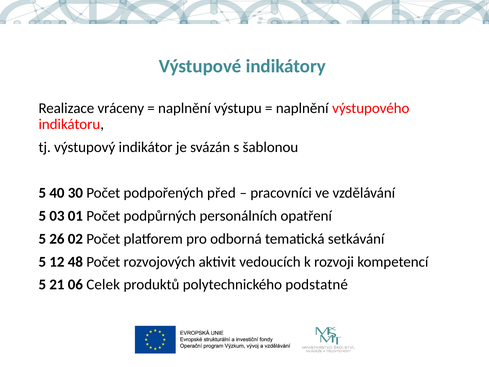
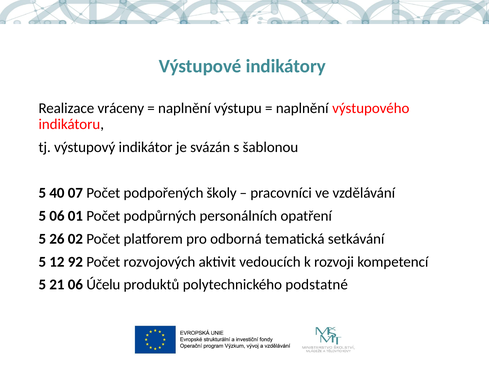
30: 30 -> 07 (75, 193)
před: před -> školy (222, 193)
5 03: 03 -> 06 (57, 216)
48: 48 -> 92 (75, 262)
Celek: Celek -> Účelu (103, 285)
